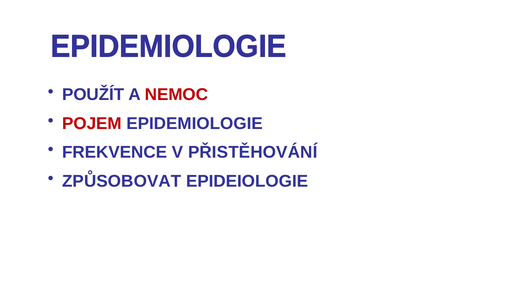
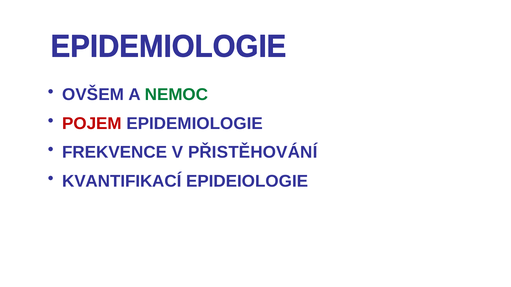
POUŽÍT: POUŽÍT -> OVŠEM (93, 95)
NEMOC colour: red -> green (176, 95)
ZPŮSOBOVAT: ZPŮSOBOVAT -> KVANTIFIKACÍ (122, 182)
